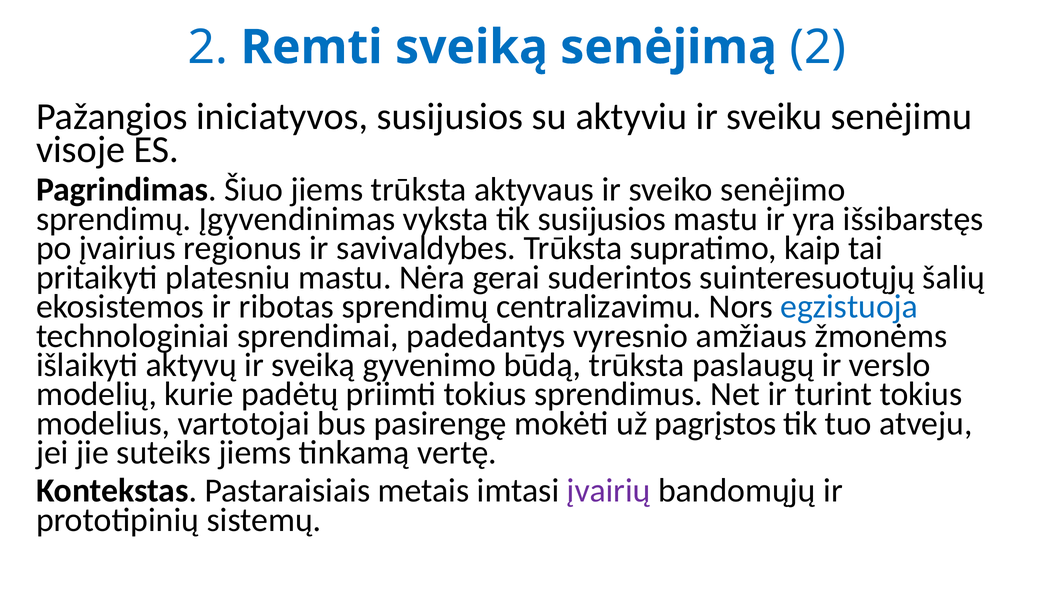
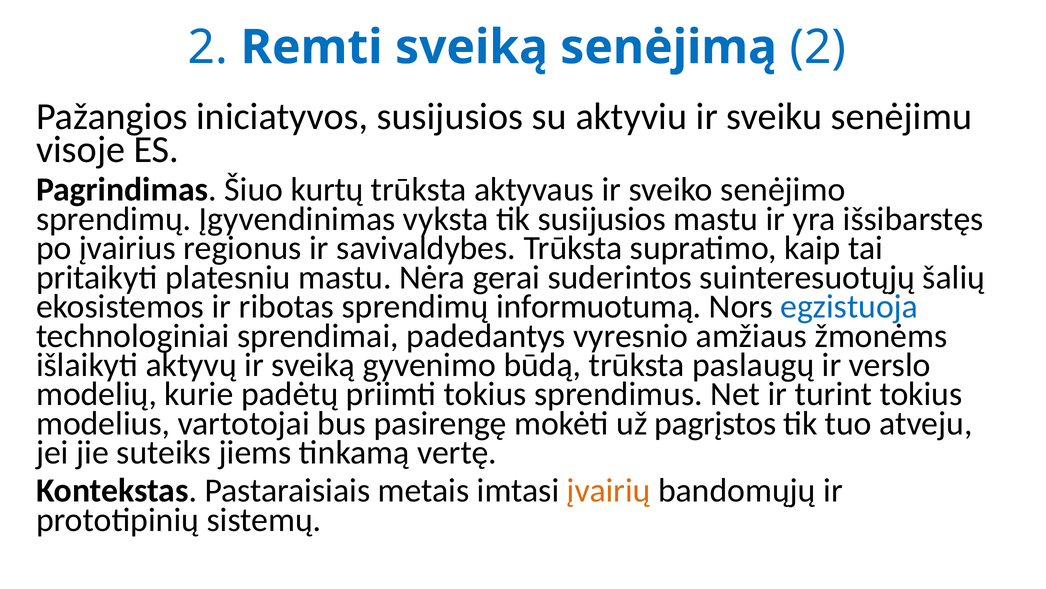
Šiuo jiems: jiems -> kurtų (327, 190)
centralizavimu: centralizavimu -> informuotumą (599, 306)
įvairių colour: purple -> orange (609, 490)
